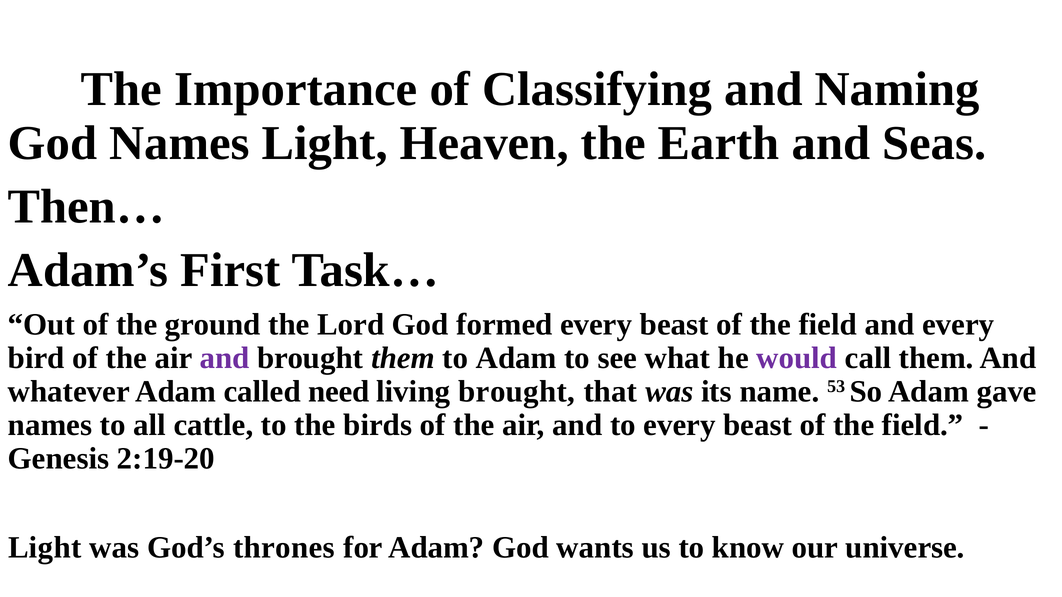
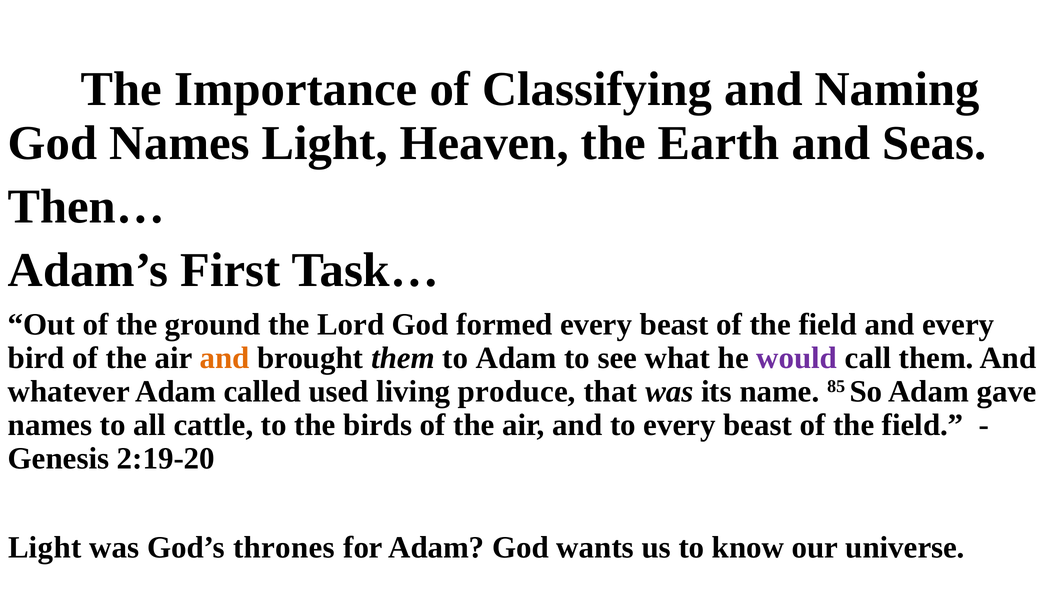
and colour: purple -> orange (225, 358)
need: need -> used (339, 392)
living brought: brought -> produce (517, 392)
53: 53 -> 85 (836, 387)
